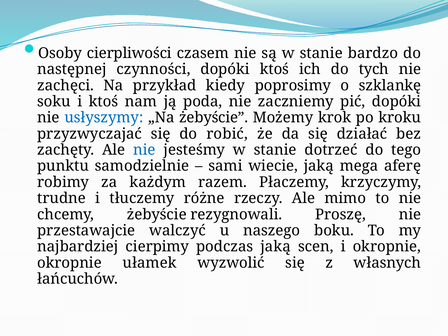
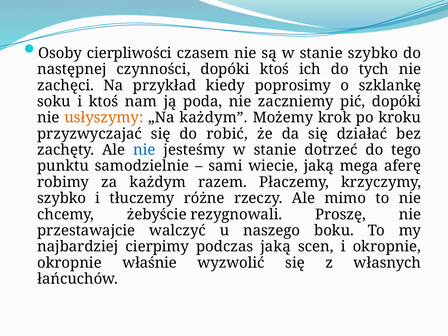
stanie bardzo: bardzo -> szybko (373, 53)
usłyszymy colour: blue -> orange (104, 118)
„Na żebyście: żebyście -> każdym (214, 118)
trudne: trudne -> szybko (62, 198)
ułamek: ułamek -> właśnie (150, 263)
